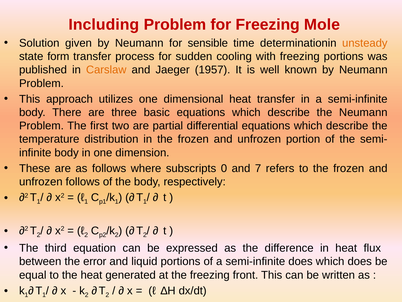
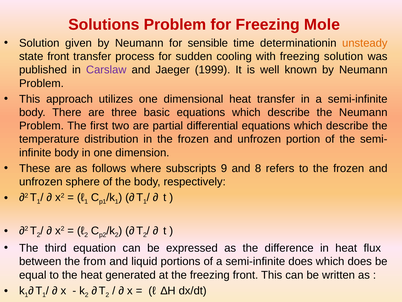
Including: Including -> Solutions (104, 25)
state form: form -> front (58, 56)
freezing portions: portions -> solution (344, 56)
Carslaw colour: orange -> purple (106, 70)
1957: 1957 -> 1999 (213, 70)
0: 0 -> 9 (224, 168)
7: 7 -> 8 (258, 168)
unfrozen follows: follows -> sphere (83, 182)
error: error -> from (95, 261)
